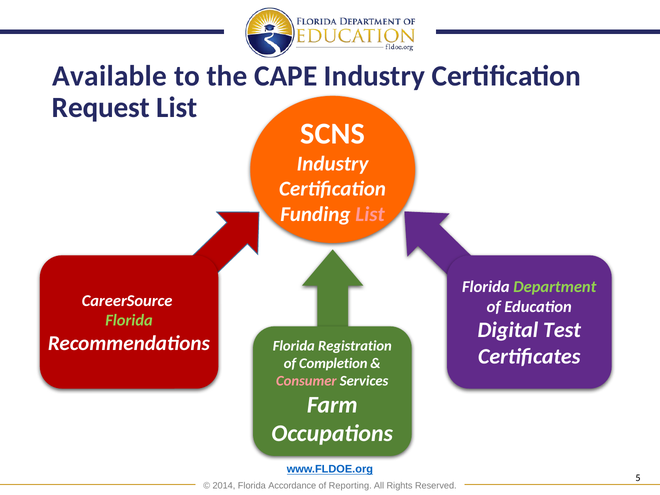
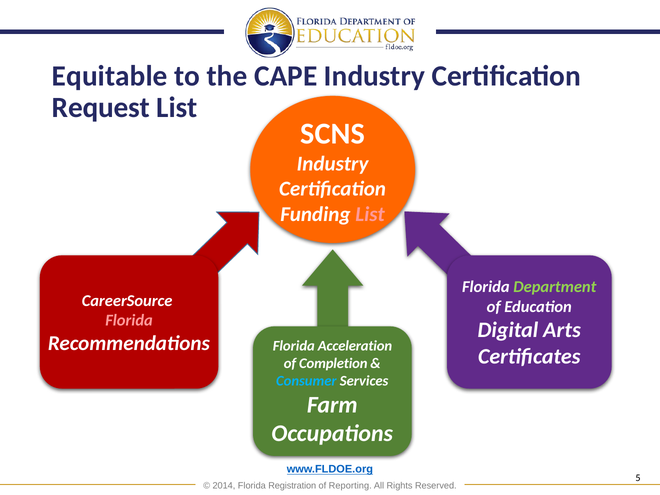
Available: Available -> Equitable (110, 76)
Florida colour: light green -> pink (129, 320)
Test: Test -> Arts (562, 330)
Registration: Registration -> Acceleration (355, 346)
Consumer colour: pink -> light blue (306, 381)
Accordance: Accordance -> Registration (292, 486)
